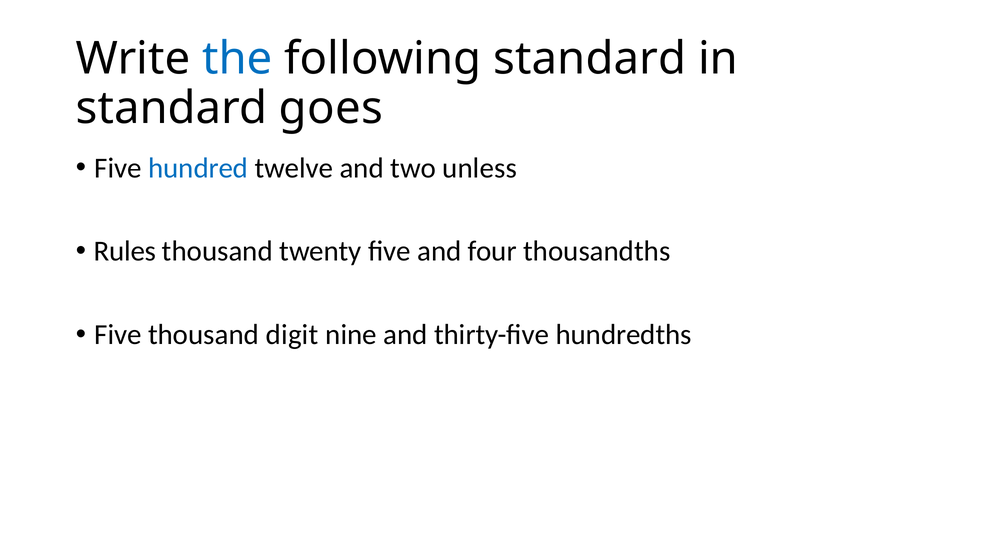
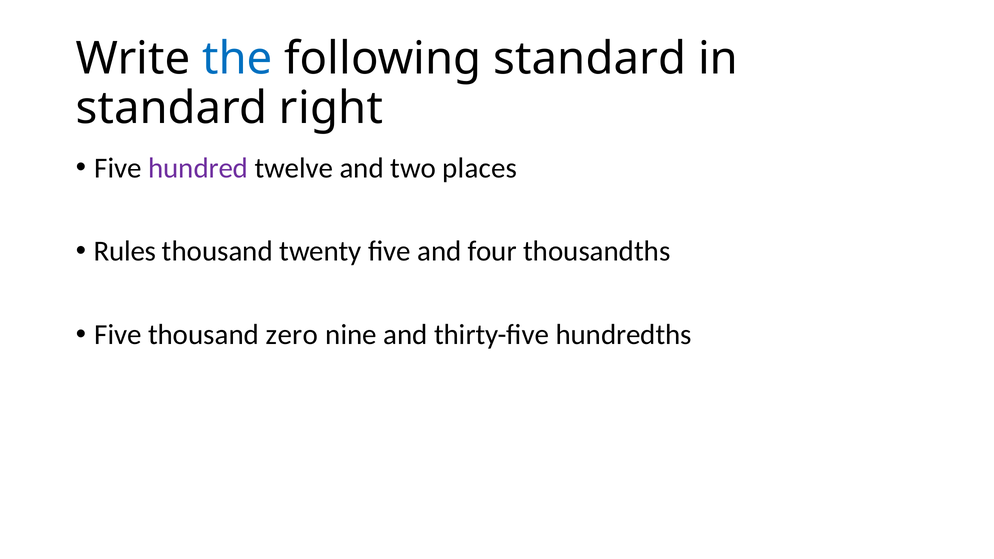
goes: goes -> right (331, 108)
hundred colour: blue -> purple (198, 168)
unless: unless -> places (480, 168)
digit: digit -> zero (292, 335)
